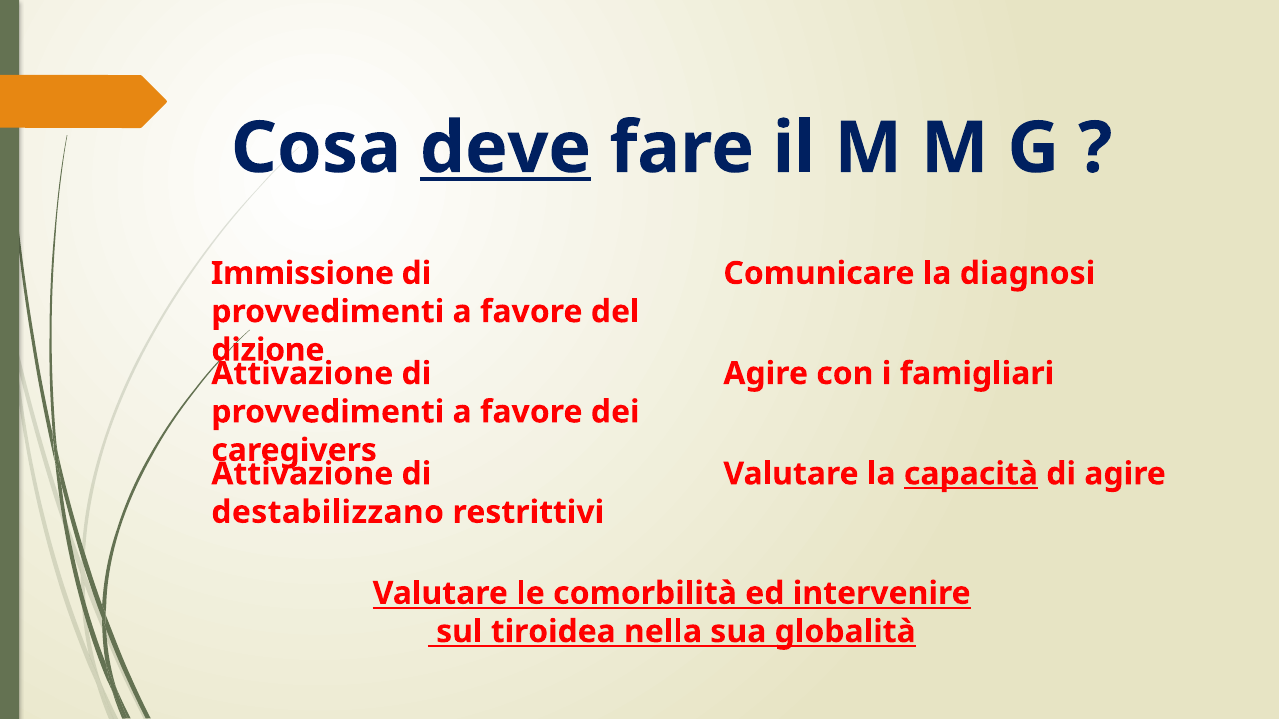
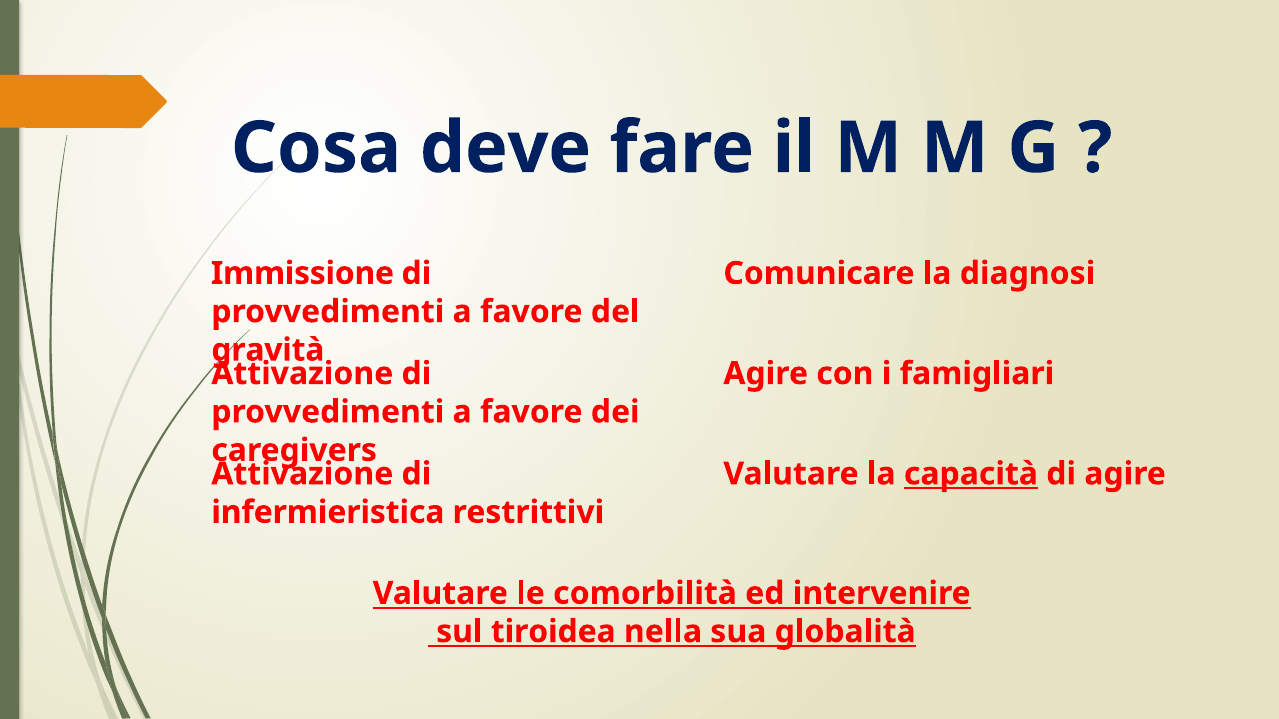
deve underline: present -> none (505, 148)
dizione: dizione -> gravità (268, 350)
destabilizzano: destabilizzano -> infermieristica (328, 513)
